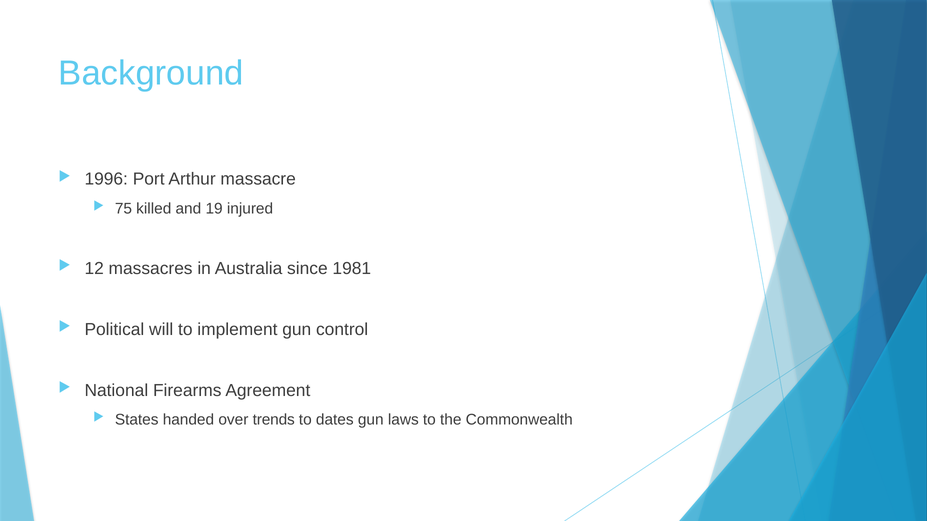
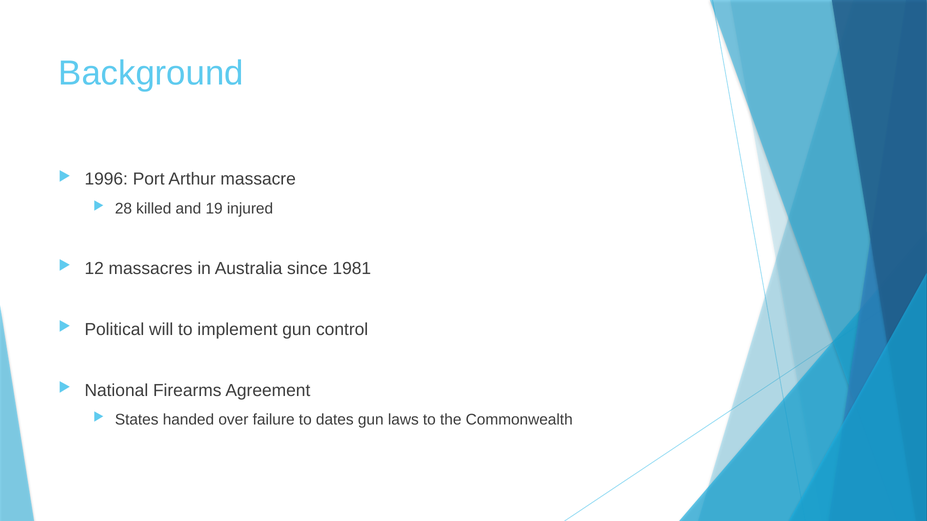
75: 75 -> 28 (123, 209)
trends: trends -> failure (274, 420)
